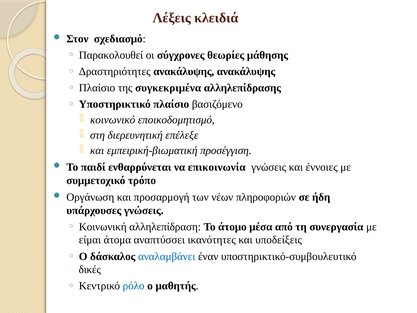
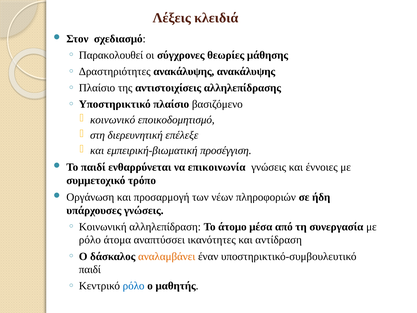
συγκεκριμένα: συγκεκριμένα -> αντιστοιχίσεις (168, 88)
είμαι: είμαι -> ρόλο (90, 240)
υποδείξεις: υποδείξεις -> αντίδραση (279, 240)
αναλαμβάνει colour: blue -> orange (167, 256)
δικές: δικές -> παιδί (90, 269)
